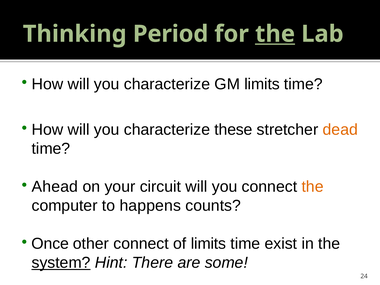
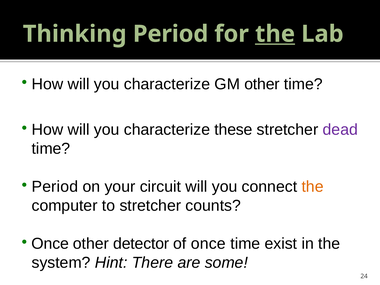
GM limits: limits -> other (262, 84)
dead colour: orange -> purple (340, 130)
Ahead: Ahead -> Period (55, 187)
to happens: happens -> stretcher (150, 206)
other connect: connect -> detector (141, 244)
of limits: limits -> once (208, 244)
system underline: present -> none (61, 263)
